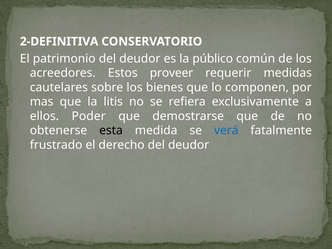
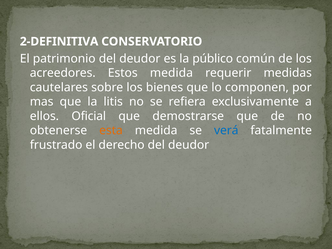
Estos proveer: proveer -> medida (171, 73)
Poder: Poder -> Oficial (89, 116)
esta colour: black -> orange (111, 131)
